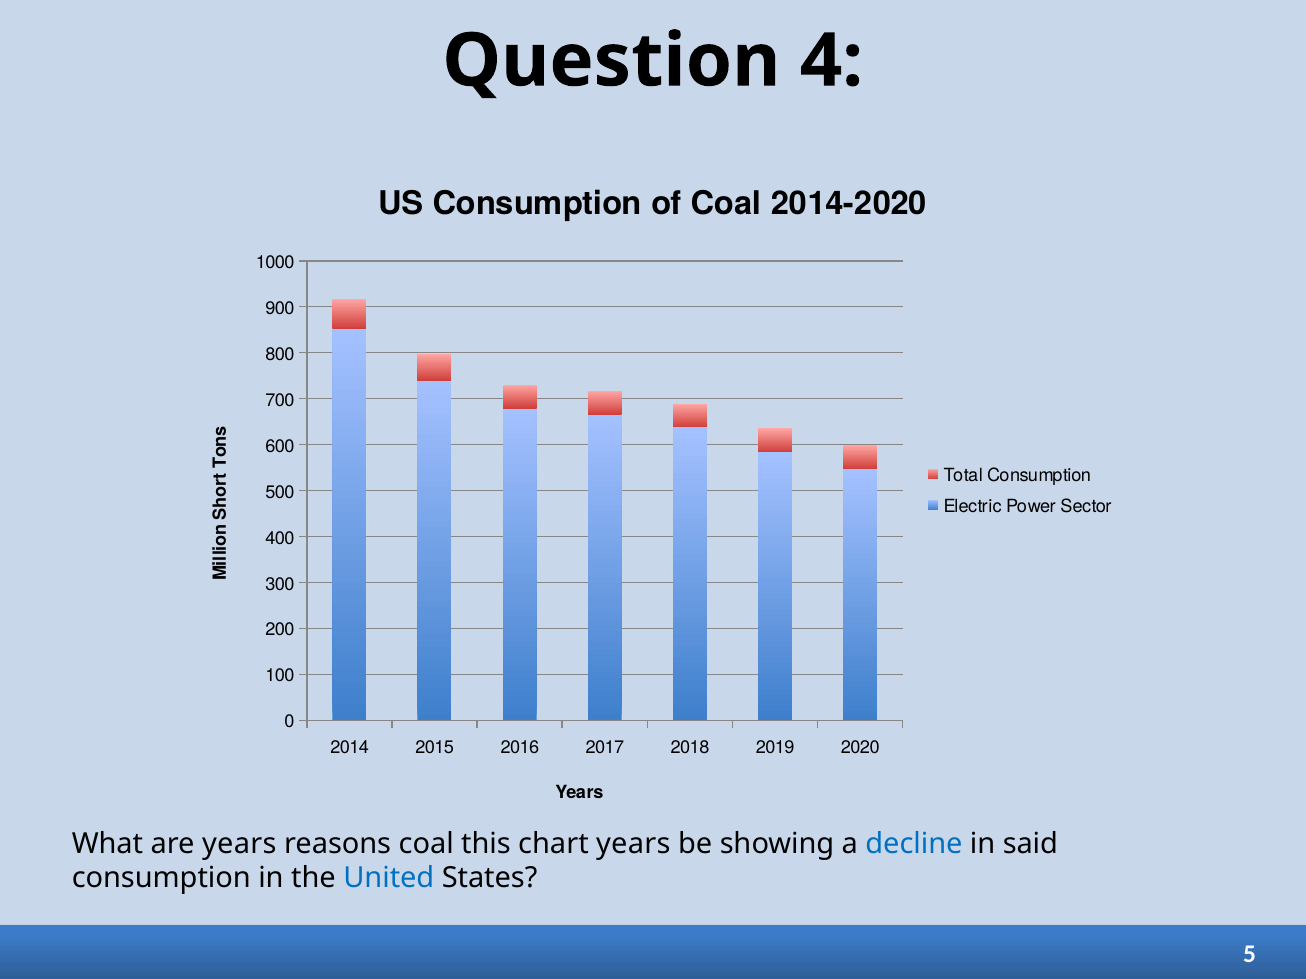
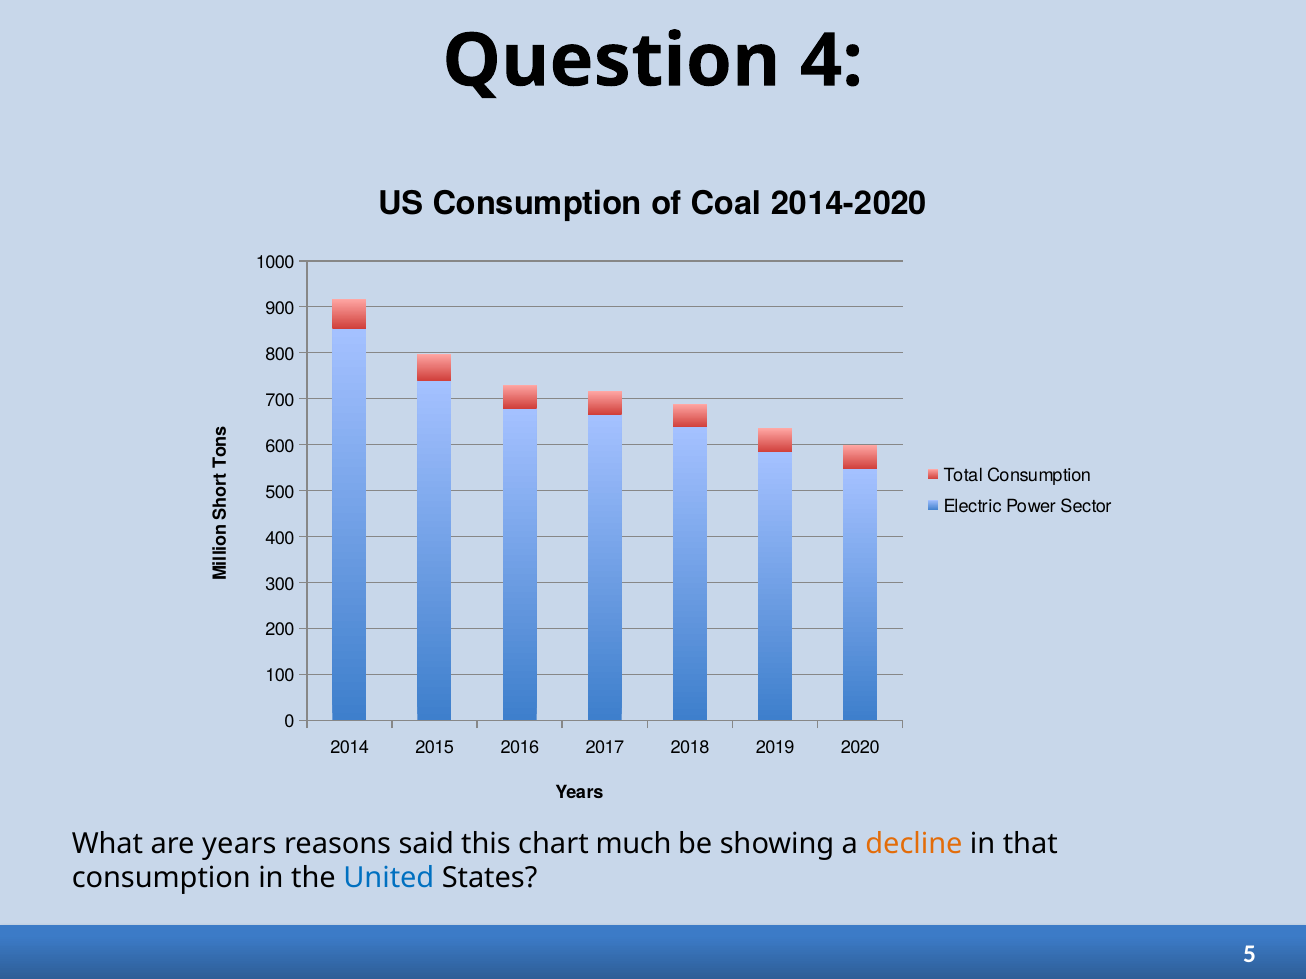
reasons coal: coal -> said (426, 844)
chart years: years -> much (634, 844)
decline colour: blue -> orange (914, 844)
said: said -> that (1030, 844)
